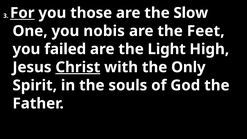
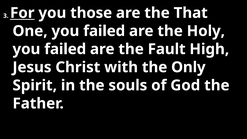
Slow: Slow -> That (191, 13)
One you nobis: nobis -> failed (104, 31)
Feet: Feet -> Holy (206, 31)
Light: Light -> Fault (167, 49)
Christ underline: present -> none (78, 67)
